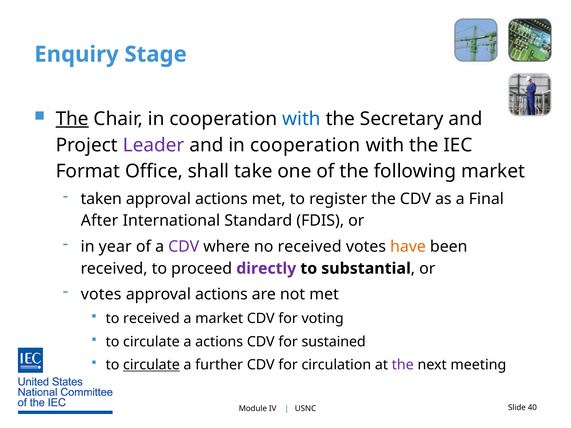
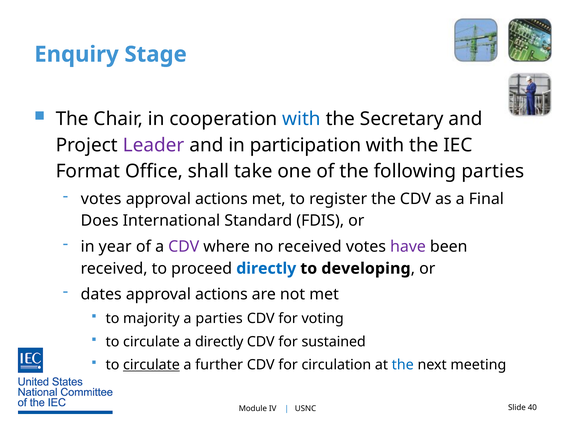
The underline: present -> none (72, 119)
and in cooperation: cooperation -> participation (306, 145)
following market: market -> parties (493, 171)
taken: taken -> votes (101, 199)
After: After -> Does (100, 221)
have colour: orange -> purple (408, 247)
directly colour: purple -> blue (266, 269)
substantial: substantial -> developing (366, 269)
votes: votes -> dates (101, 294)
to received: received -> majority (151, 319)
a market: market -> parties (219, 319)
a actions: actions -> directly (219, 342)
the colour: purple -> blue (403, 365)
